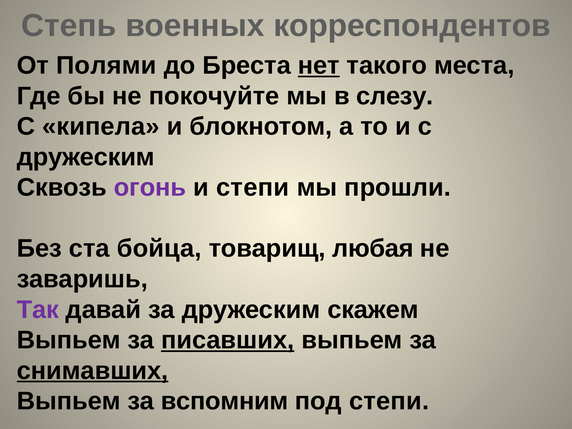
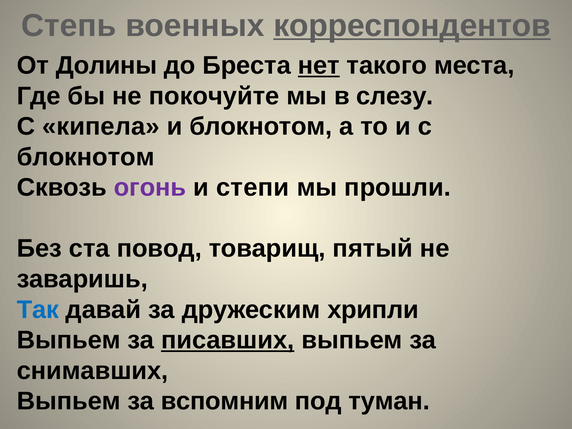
корреспондентов underline: none -> present (412, 26)
Полями: Полями -> Долины (107, 66)
дружеским: дружеским -> блокнотом (86, 157)
бойца: бойца -> повод (159, 249)
любая: любая -> пятый (373, 249)
Так colour: purple -> blue (38, 310)
скажем: скажем -> хрипли (373, 310)
снимавших underline: present -> none (93, 371)
под степи: степи -> туман (389, 401)
